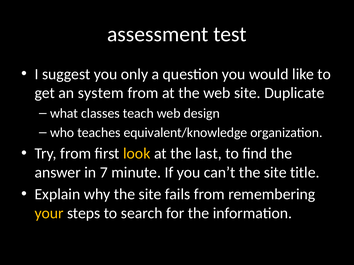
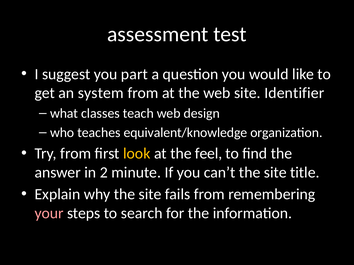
only: only -> part (134, 74)
Duplicate: Duplicate -> Identifier (294, 93)
last: last -> feel (209, 154)
7: 7 -> 2 (104, 173)
your colour: yellow -> pink (49, 214)
